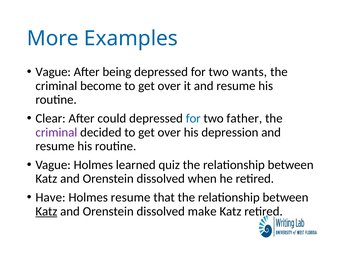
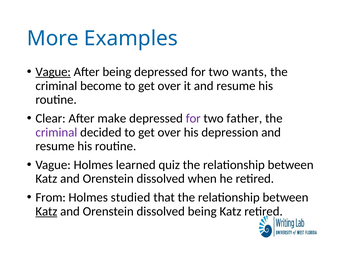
Vague underline: none -> present (53, 72)
could: could -> make (112, 118)
for colour: blue -> purple (193, 118)
Have: Have -> From (51, 197)
Holmes resume: resume -> studied (131, 197)
dissolved make: make -> being (202, 211)
